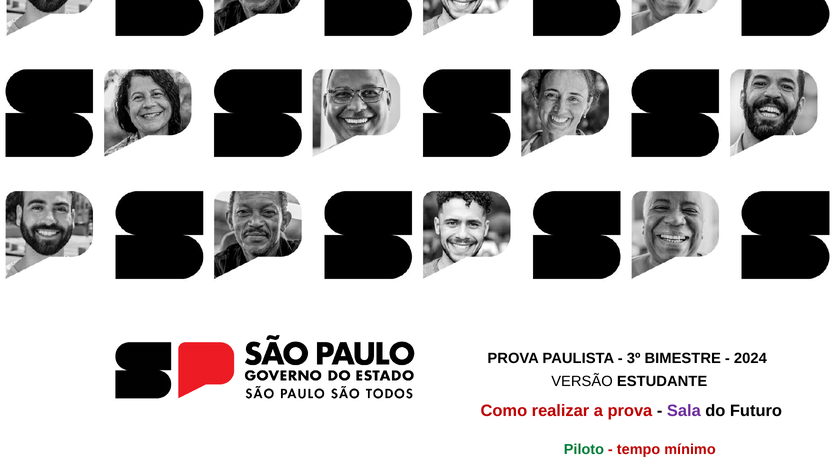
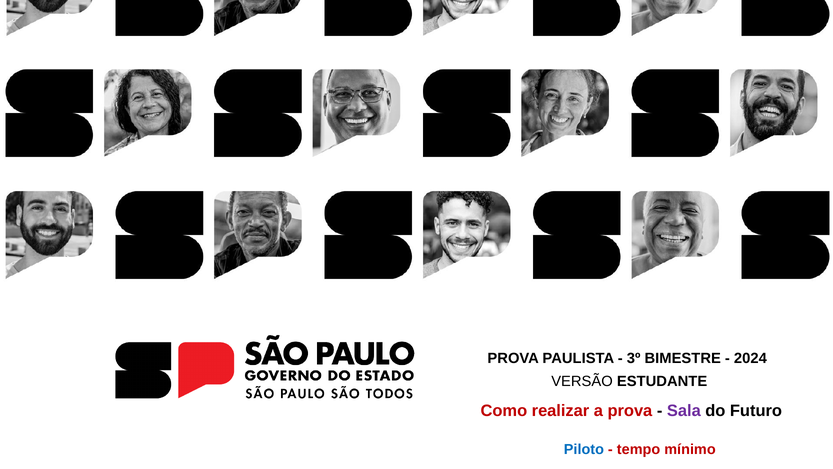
Piloto colour: green -> blue (584, 449)
